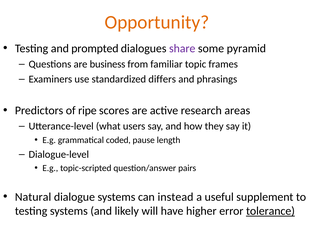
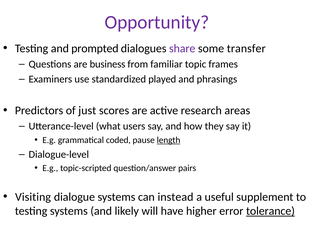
Opportunity colour: orange -> purple (157, 22)
pyramid: pyramid -> transfer (246, 48)
differs: differs -> played (162, 79)
ripe: ripe -> just (87, 110)
length underline: none -> present (169, 140)
Natural: Natural -> Visiting (33, 196)
